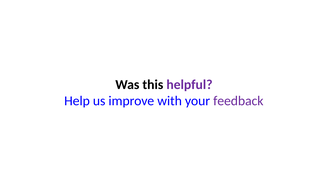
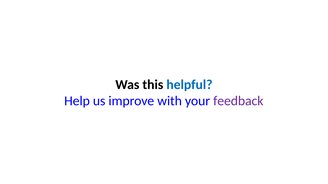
helpful colour: purple -> blue (189, 85)
